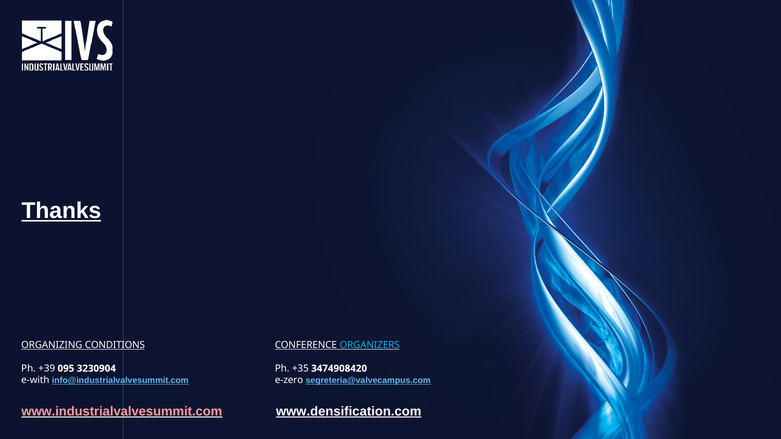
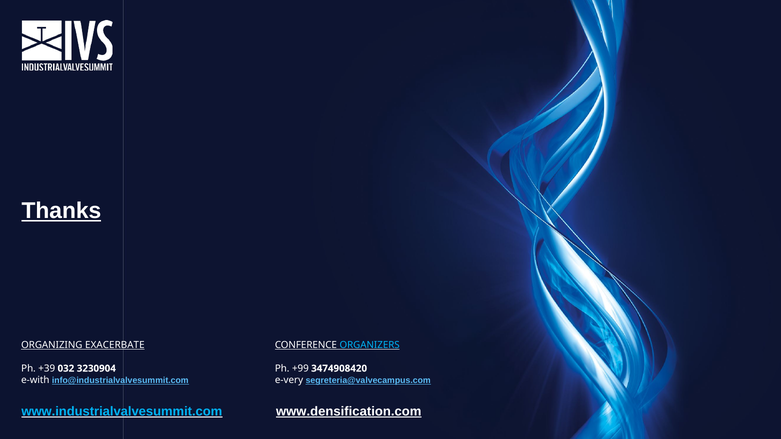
CONDITIONS: CONDITIONS -> EXACERBATE (115, 345)
095: 095 -> 032 (66, 369)
+35: +35 -> +99 (300, 369)
e-zero: e-zero -> e-very (289, 380)
www.industrialvalvesummit.com colour: pink -> light blue (122, 412)
